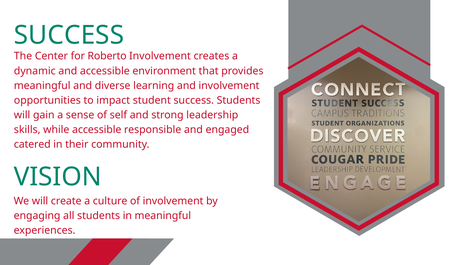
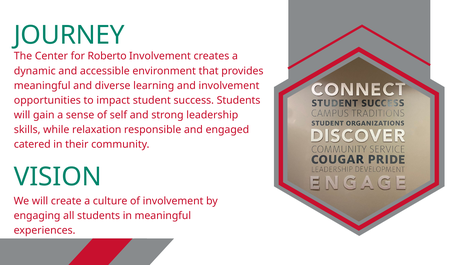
SUCCESS: SUCCESS -> JOURNEY (69, 35)
while accessible: accessible -> relaxation (97, 130)
